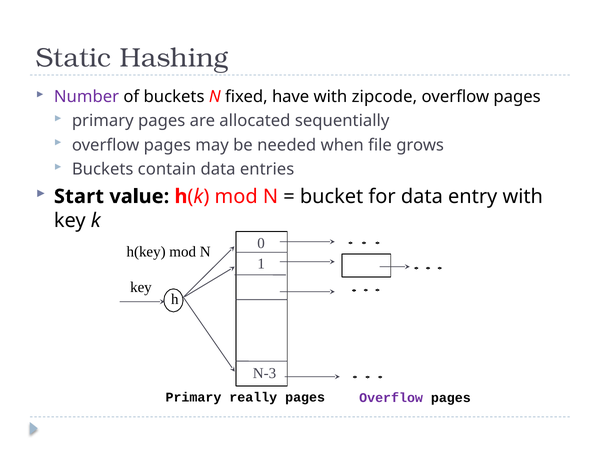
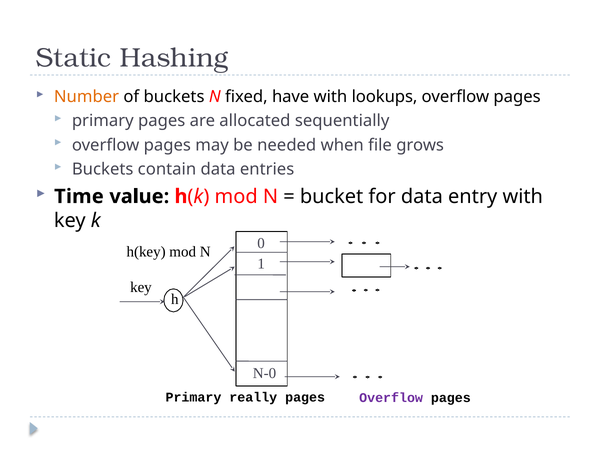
Number colour: purple -> orange (86, 97)
zipcode: zipcode -> lookups (384, 97)
Start: Start -> Time (79, 196)
N-3: N-3 -> N-0 (265, 373)
